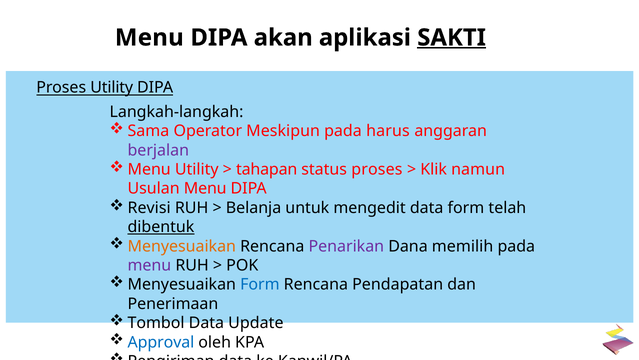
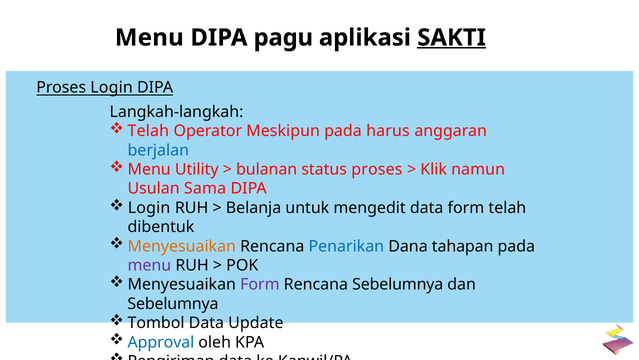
akan: akan -> pagu (283, 38)
Proses Utility: Utility -> Login (112, 87)
Sama: Sama -> Telah (148, 131)
berjalan colour: purple -> blue (158, 150)
tahapan: tahapan -> bulanan (267, 169)
Usulan Menu: Menu -> Sama (205, 188)
Revisi: Revisi -> Login (149, 208)
dibentuk underline: present -> none (161, 227)
Penarikan colour: purple -> blue (346, 246)
memilih: memilih -> tahapan (463, 246)
Form colour: blue -> purple (260, 284)
Rencana Pendapatan: Pendapatan -> Sebelumnya (398, 284)
Penerimaan: Penerimaan -> Sebelumnya (173, 303)
